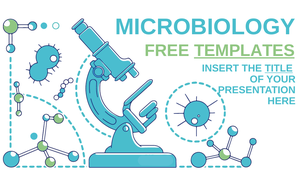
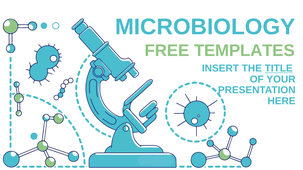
TEMPLATES underline: present -> none (244, 51)
